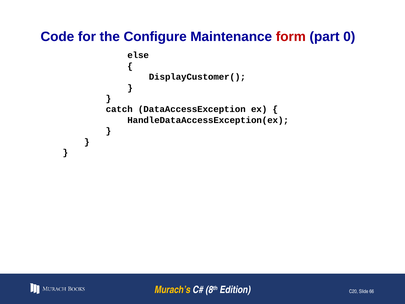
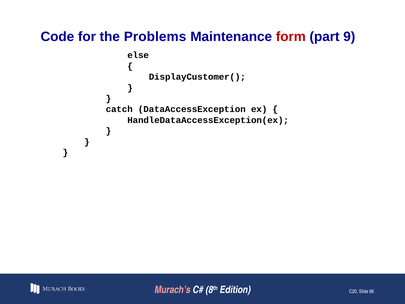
Configure: Configure -> Problems (155, 37)
0: 0 -> 9 (349, 37)
Murach’s colour: yellow -> pink (172, 290)
